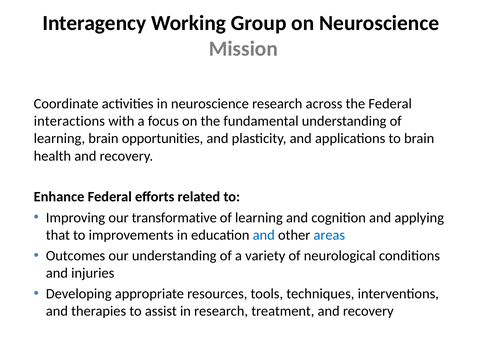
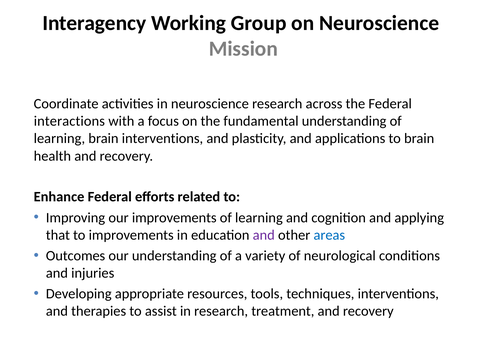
brain opportunities: opportunities -> interventions (162, 138)
our transformative: transformative -> improvements (174, 217)
and colour: blue -> purple (264, 235)
